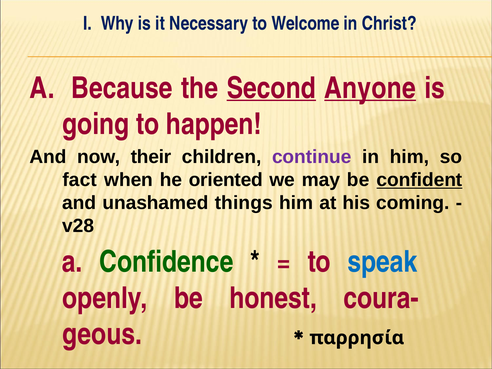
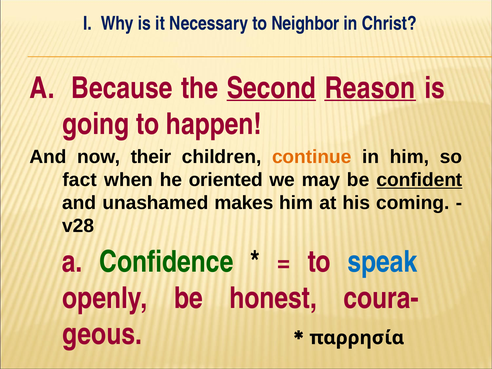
Welcome: Welcome -> Neighbor (305, 23)
Anyone: Anyone -> Reason (370, 88)
continue colour: purple -> orange (312, 157)
things: things -> makes (244, 203)
